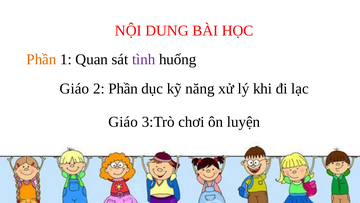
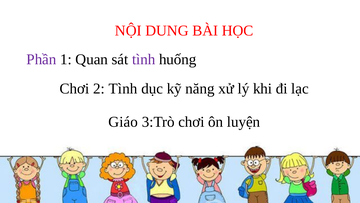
Phần colour: orange -> purple (41, 59)
Giáo: Giáo -> Chơi (74, 89)
2 Phần: Phần -> Tình (123, 89)
